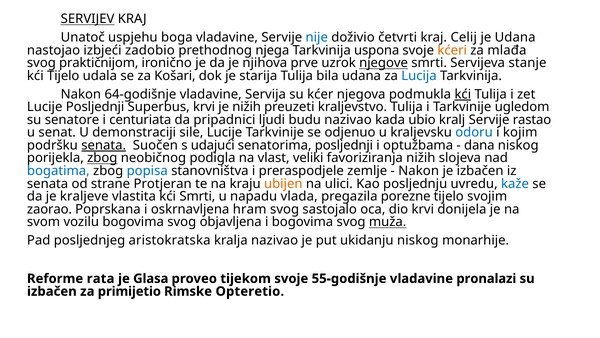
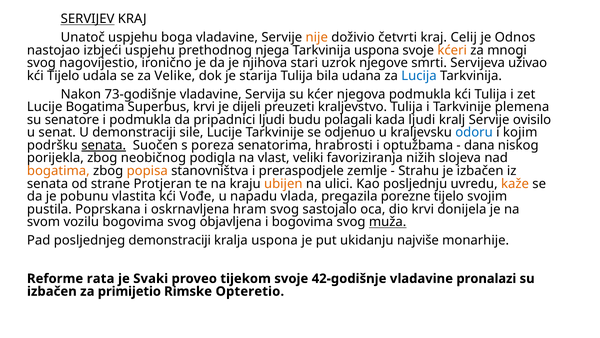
nije colour: blue -> orange (317, 37)
je Udana: Udana -> Odnos (515, 37)
izbjeći zadobio: zadobio -> uspjehu (150, 50)
mlađa: mlađa -> mnogi (507, 50)
praktičnijom: praktičnijom -> nagovijestio (99, 63)
prve: prve -> stari (304, 63)
njegove underline: present -> none (384, 63)
stanje: stanje -> uživao (528, 63)
Košari: Košari -> Velike (175, 76)
64-godišnje: 64-godišnje -> 73-godišnje (140, 94)
kći underline: present -> none (463, 94)
Lucije Posljednji: Posljednji -> Bogatima (95, 107)
je nižih: nižih -> dijeli (247, 107)
ugledom: ugledom -> plemena (522, 107)
i centuriata: centuriata -> podmukla (140, 120)
budu nazivao: nazivao -> polagali (348, 120)
kada ubio: ubio -> ljudi (422, 120)
rastao: rastao -> ovisilo (532, 120)
udajući: udajući -> poreza (213, 145)
senatorima posljednji: posljednji -> hrabrosti (344, 145)
zbog underline: present -> none (102, 158)
bogatima colour: blue -> orange (58, 171)
popisa colour: blue -> orange (147, 171)
Nakon: Nakon -> Strahu (419, 171)
kaže colour: blue -> orange (515, 183)
kraljeve: kraljeve -> pobunu (84, 196)
kći Smrti: Smrti -> Vođe (197, 196)
zaorao: zaorao -> pustila (49, 209)
posljednjeg aristokratska: aristokratska -> demonstraciji (170, 240)
kralja nazivao: nazivao -> uspona (275, 240)
ukidanju niskog: niskog -> najviše (418, 240)
Glasa: Glasa -> Svaki (151, 278)
55-godišnje: 55-godišnje -> 42-godišnje (349, 278)
